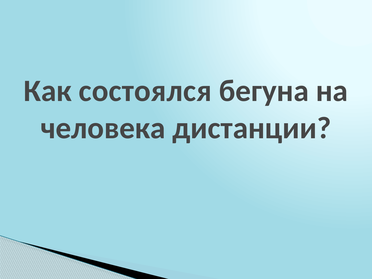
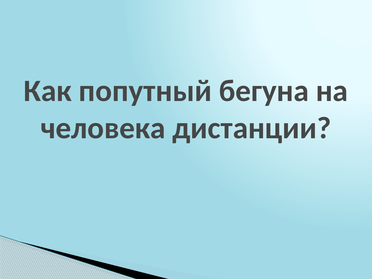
состоялся: состоялся -> попутный (145, 91)
